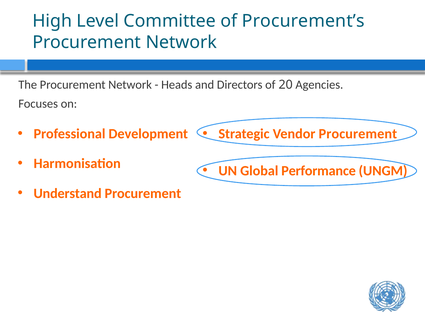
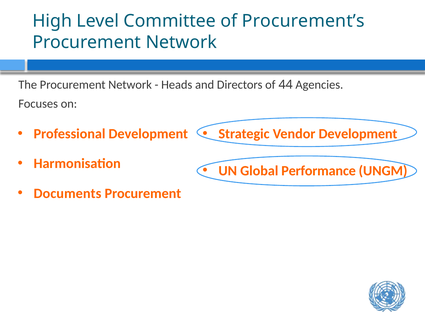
20: 20 -> 44 (286, 85)
Vendor Procurement: Procurement -> Development (358, 134)
Understand: Understand -> Documents (67, 193)
